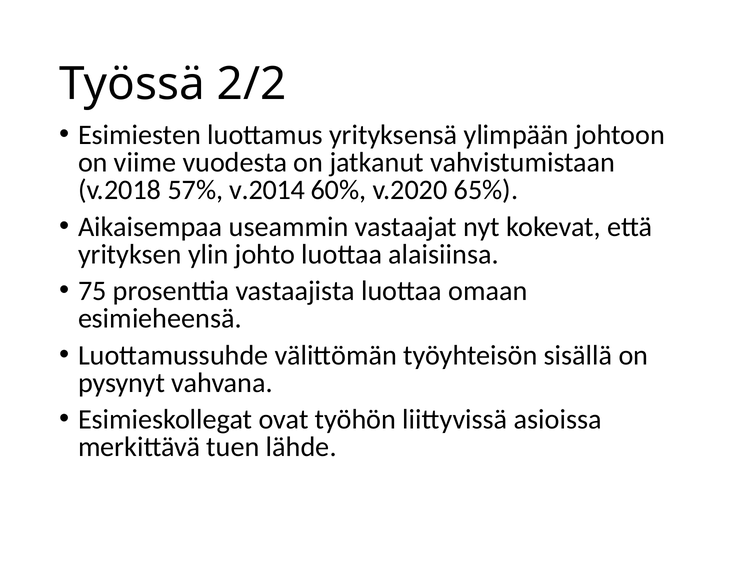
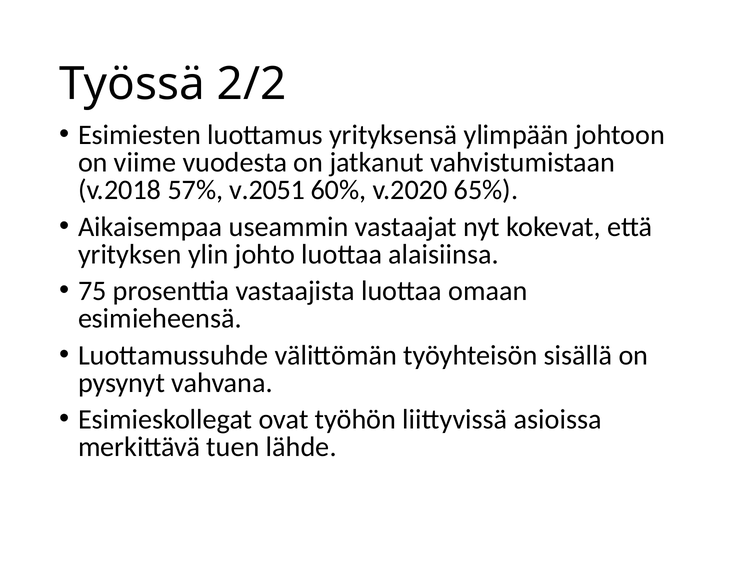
v.2014: v.2014 -> v.2051 (267, 190)
